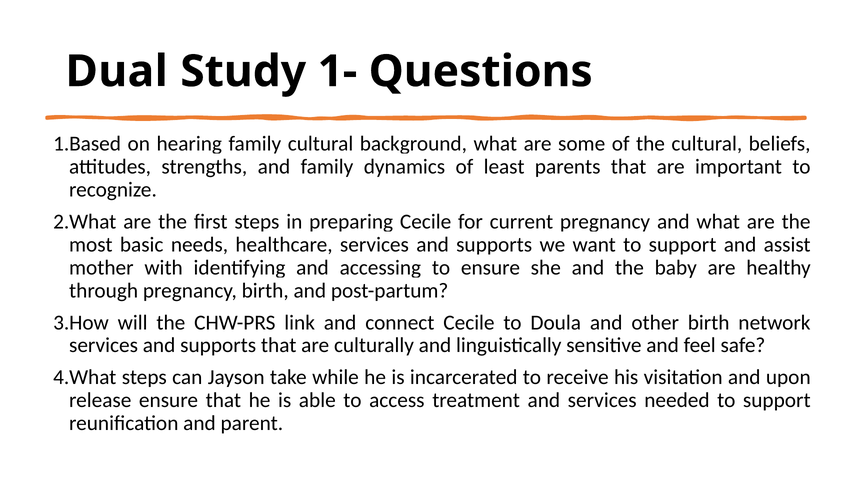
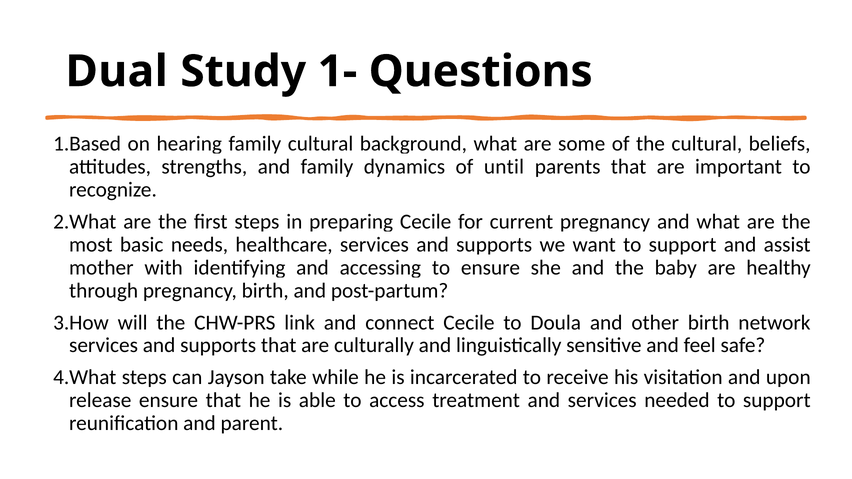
least: least -> until (504, 167)
